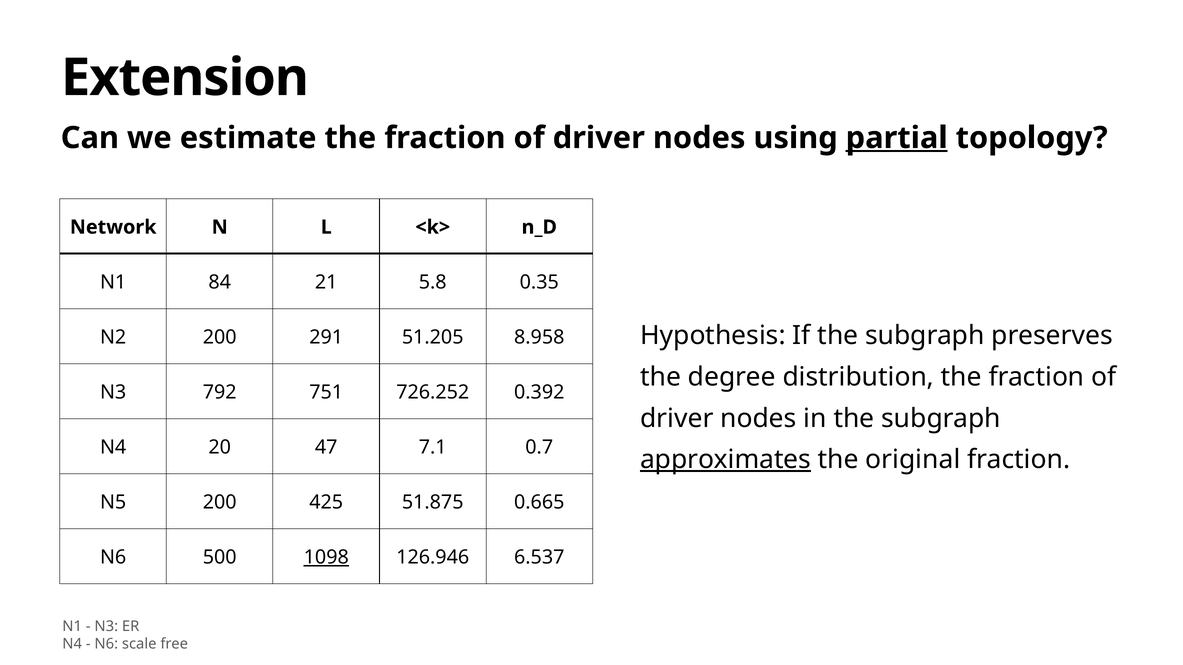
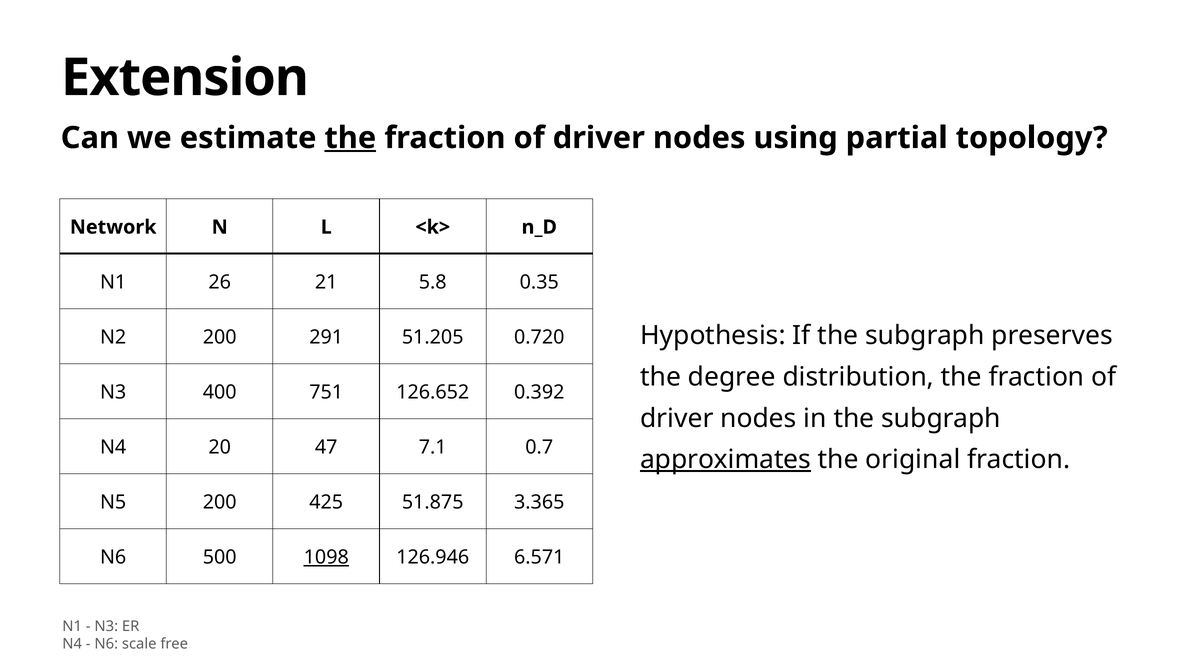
the underline: none -> present (350, 138)
partial underline: present -> none (897, 138)
84: 84 -> 26 (220, 282)
8.958: 8.958 -> 0.720 (539, 337)
792: 792 -> 400 (220, 392)
726.252: 726.252 -> 126.652 (433, 392)
0.665: 0.665 -> 3.365 (539, 503)
6.537: 6.537 -> 6.571 (539, 558)
